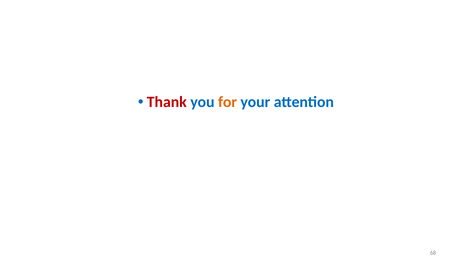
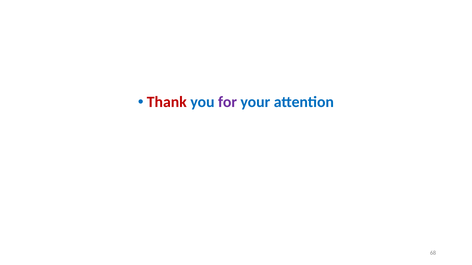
for colour: orange -> purple (227, 102)
